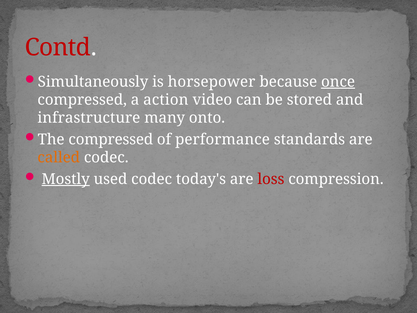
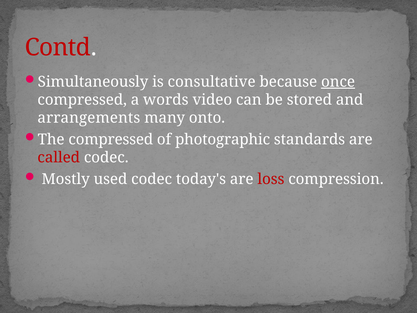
horsepower: horsepower -> consultative (212, 82)
action: action -> words (166, 100)
infrastructure: infrastructure -> arrangements (89, 118)
performance: performance -> photographic (223, 139)
called colour: orange -> red (59, 157)
Mostly underline: present -> none (66, 179)
